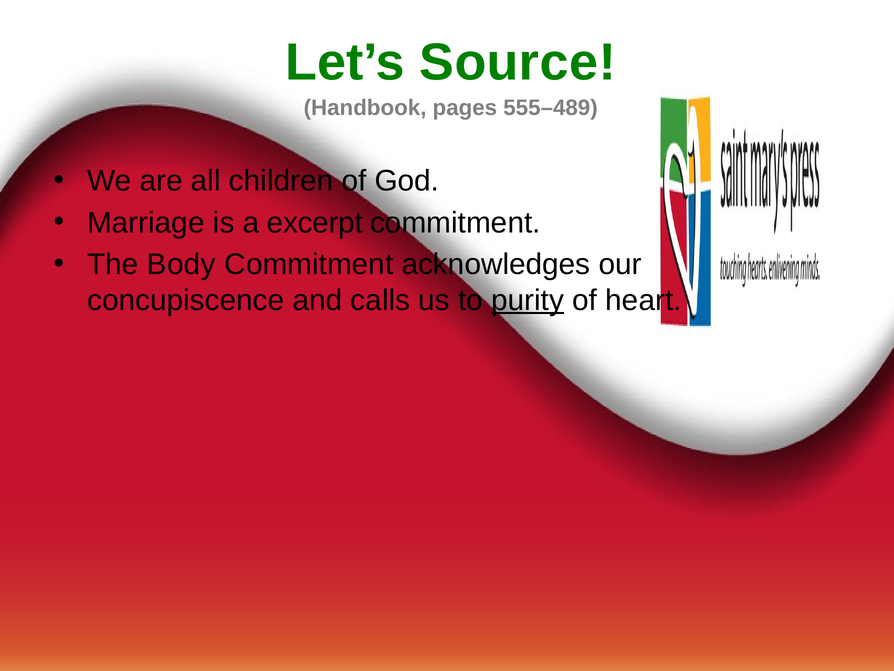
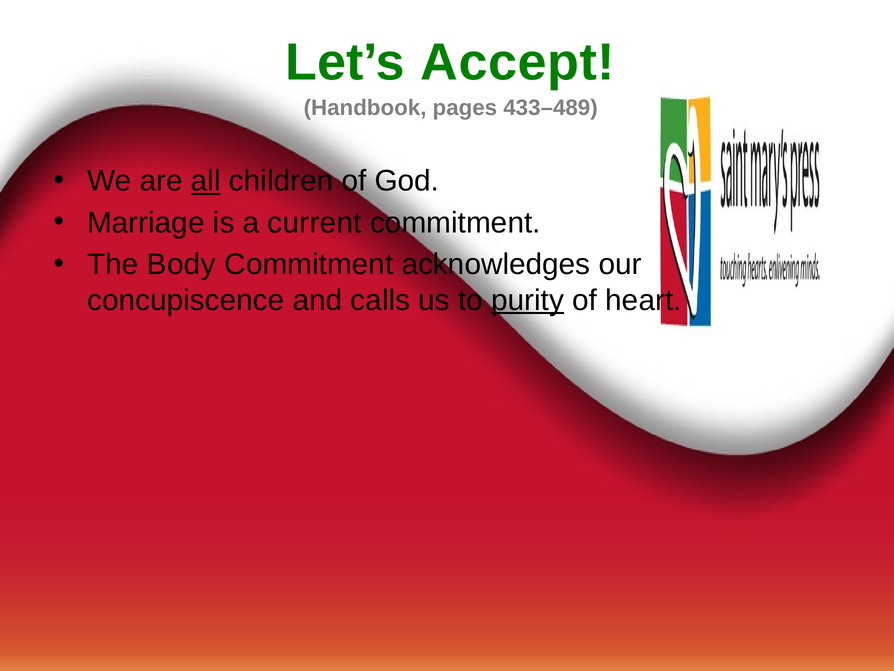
Source: Source -> Accept (518, 63)
555–489: 555–489 -> 433–489 (551, 108)
all underline: none -> present (206, 181)
excerpt: excerpt -> current (315, 223)
